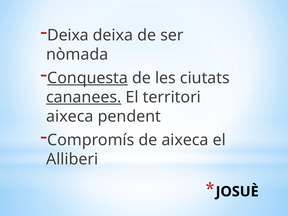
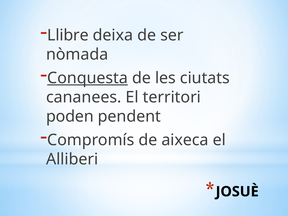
Deixa: Deixa -> Llibre (68, 35)
cananees underline: present -> none (84, 97)
aixeca: aixeca -> poden (70, 116)
